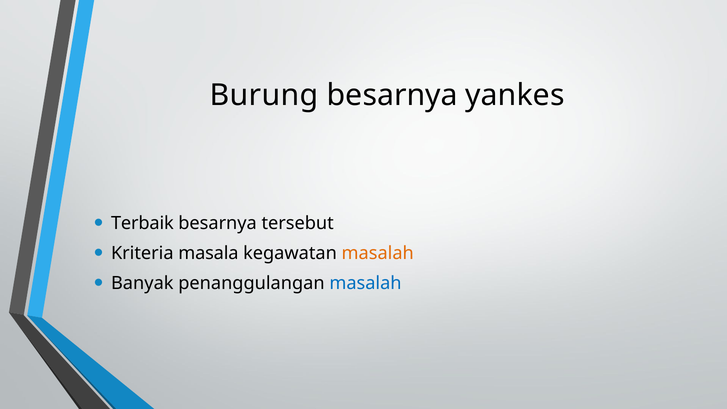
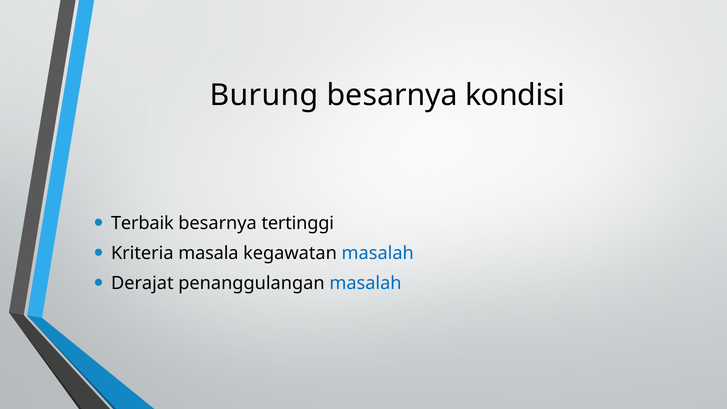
yankes: yankes -> kondisi (515, 95)
tersebut: tersebut -> tertinggi (298, 223)
masalah colour: orange -> blue (378, 253)
Banyak: Banyak -> Derajat (142, 283)
